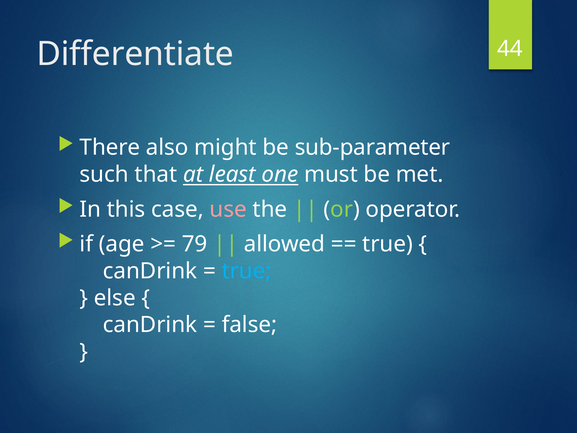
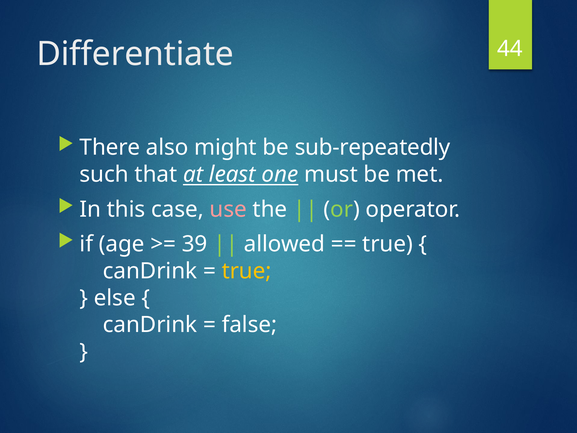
sub-parameter: sub-parameter -> sub-repeatedly (372, 147)
79: 79 -> 39 (195, 244)
true colour: light blue -> yellow (247, 271)
